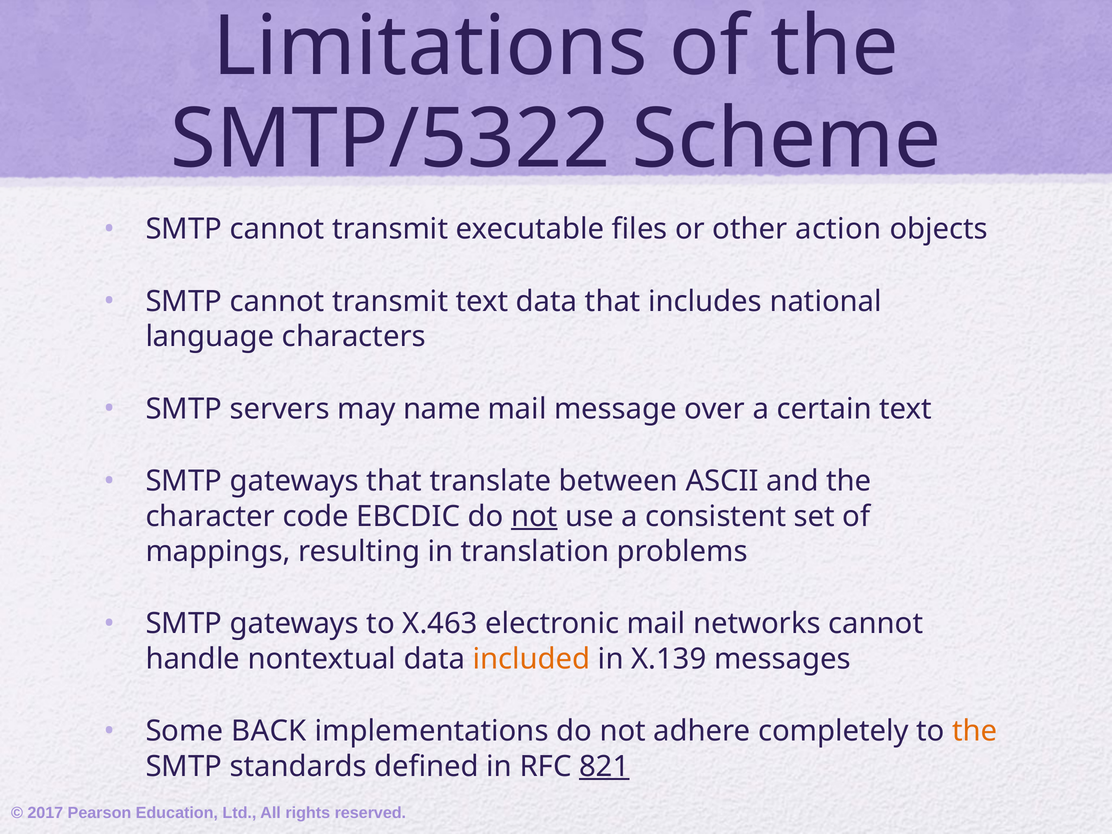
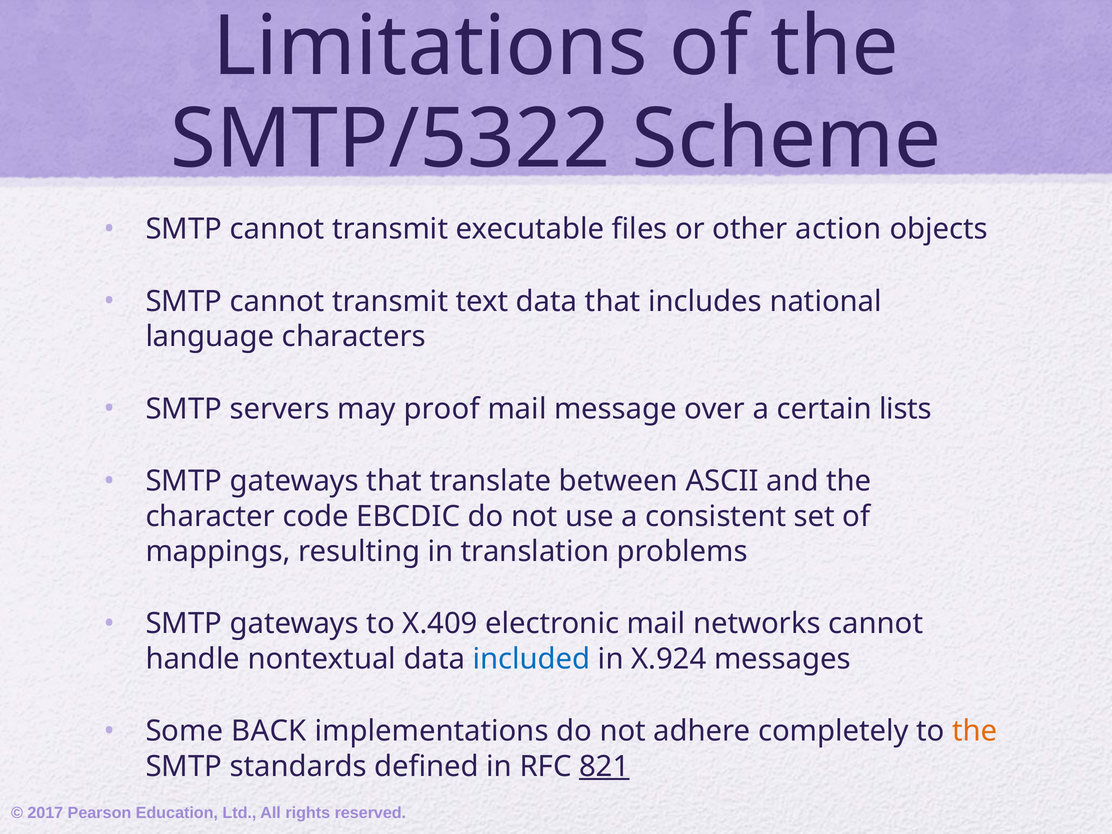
name: name -> proof (442, 409)
certain text: text -> lists (905, 409)
not underline: present -> none (534, 516)
X.463: X.463 -> X.409 (440, 624)
included colour: orange -> blue (532, 659)
X.139: X.139 -> X.924 (669, 659)
